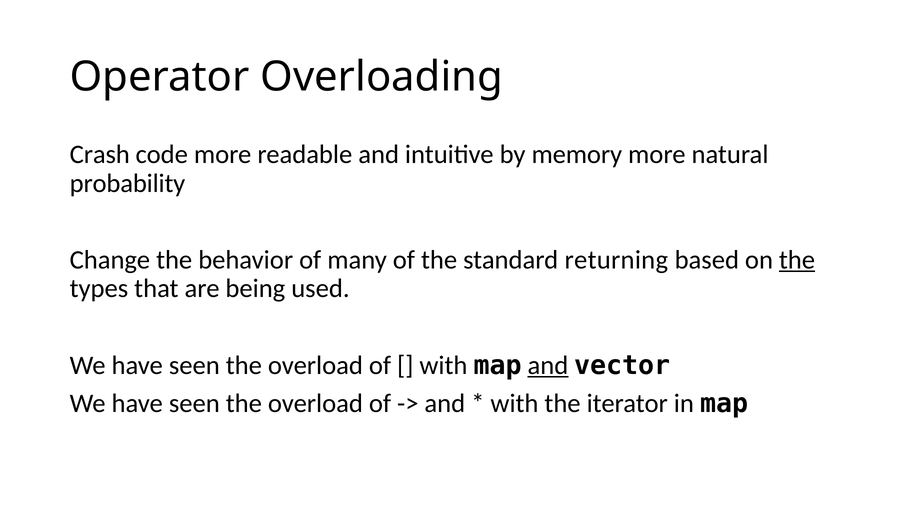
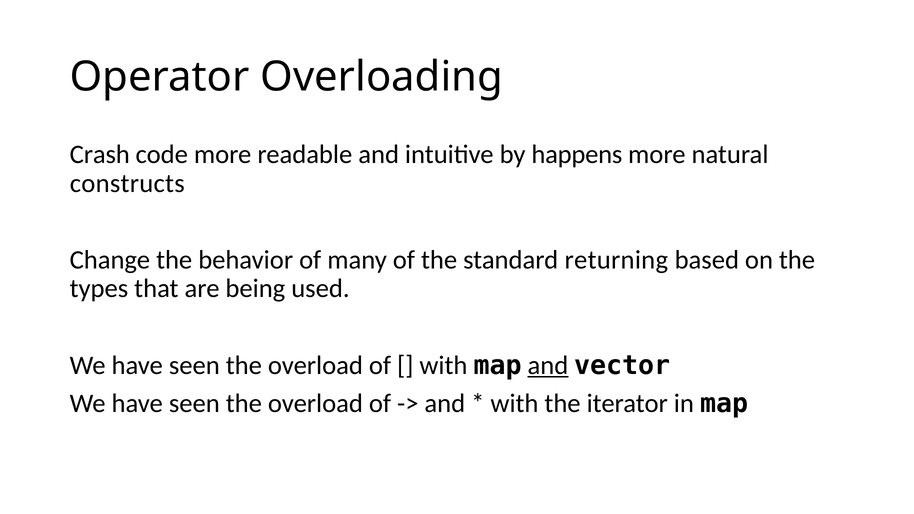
memory: memory -> happens (577, 155)
probability: probability -> constructs (127, 183)
the underline: present -> none (797, 260)
